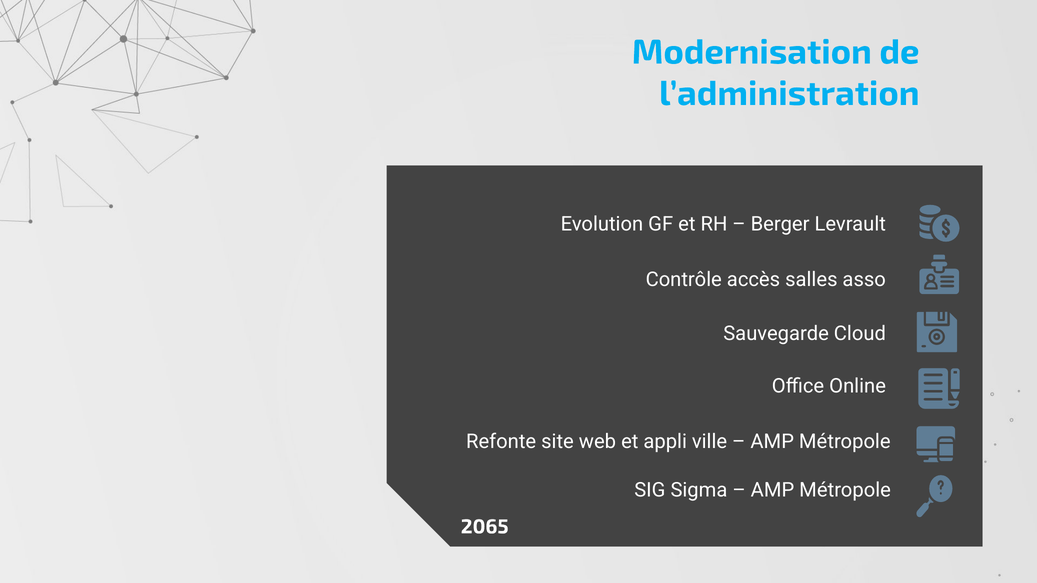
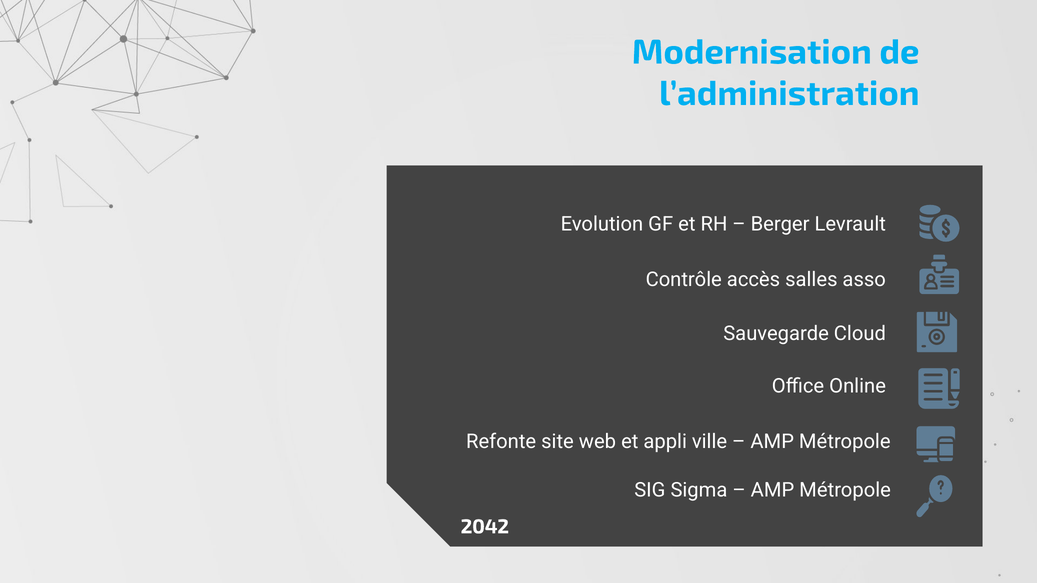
2065: 2065 -> 2042 (485, 527)
